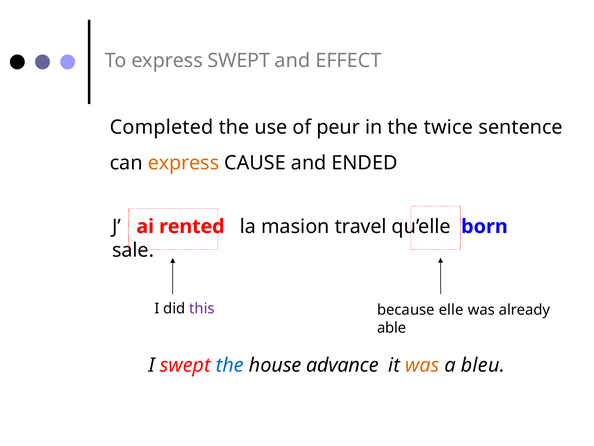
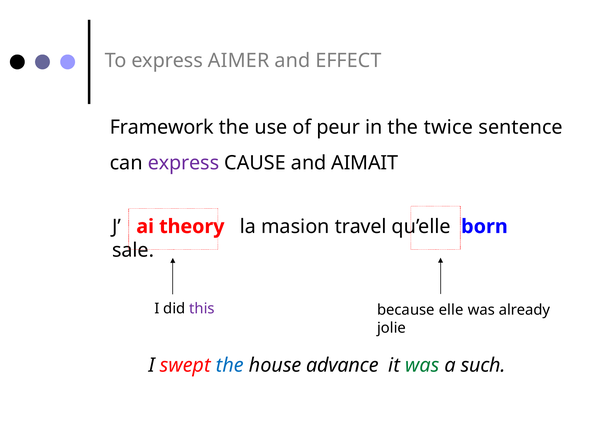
express SWEPT: SWEPT -> AIMER (239, 61)
Completed: Completed -> Framework (162, 127)
express colour: orange -> purple (183, 163)
ENDED: ENDED -> AIMAIT (365, 163)
rented: rented -> theory (192, 226)
able: able -> jolie (392, 327)
was colour: orange -> green (422, 365)
bleu: bleu -> such (483, 365)
